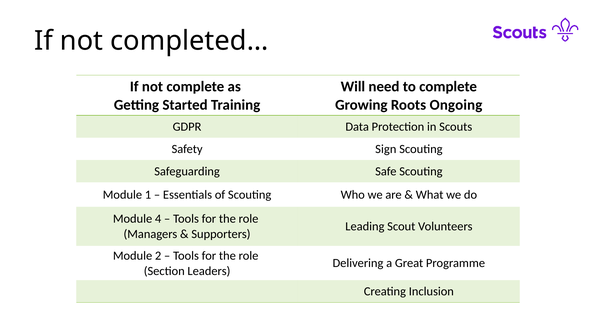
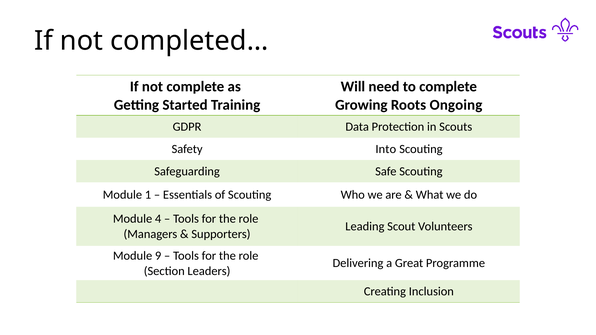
Sign: Sign -> Into (386, 149)
2: 2 -> 9 (158, 256)
